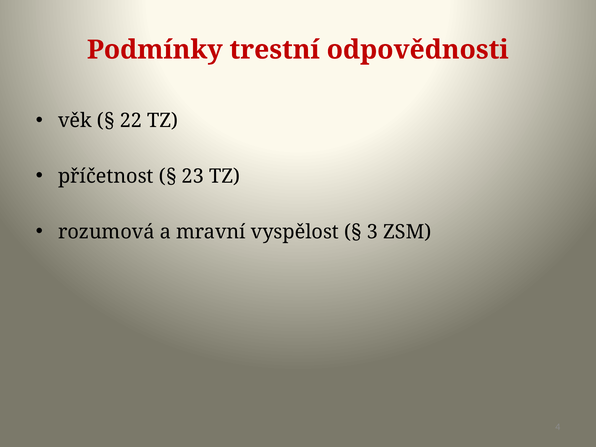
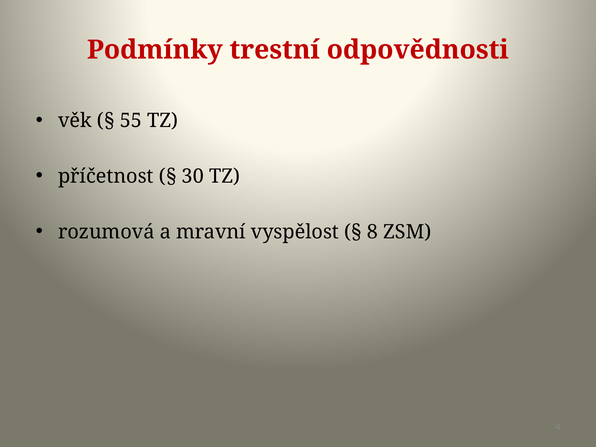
22: 22 -> 55 (131, 121)
23: 23 -> 30 (193, 176)
3: 3 -> 8 (372, 232)
